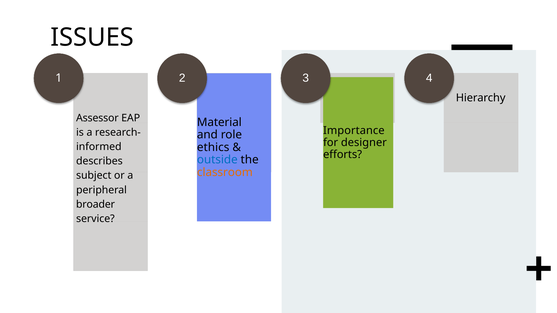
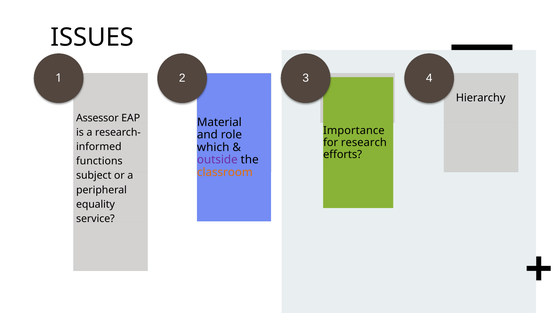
designer: designer -> research (364, 143)
ethics: ethics -> which (213, 147)
outside colour: blue -> purple (217, 160)
describes: describes -> functions (99, 161)
broader: broader -> equality (95, 205)
